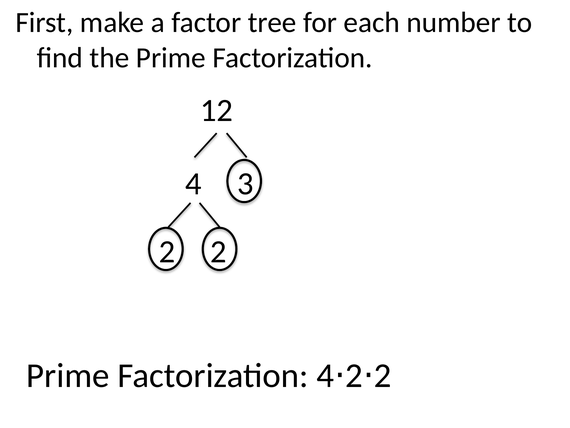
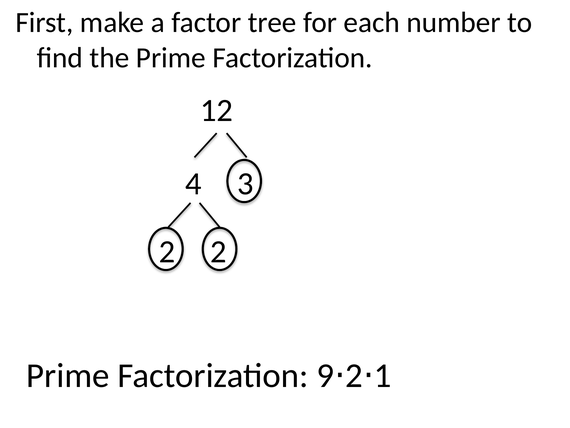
Factorization 4: 4 -> 9 (325, 375)
2: 2 -> 1 (383, 375)
